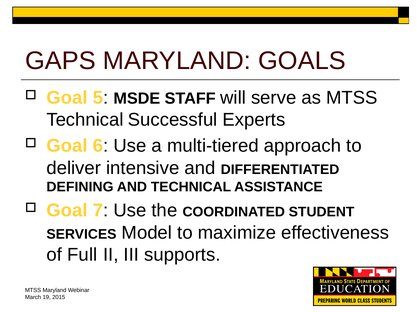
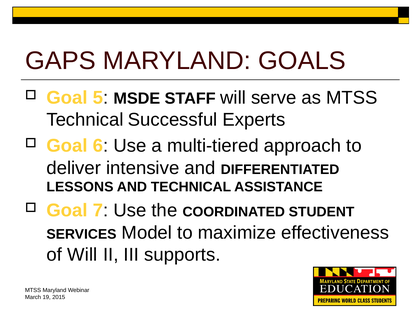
DEFINING: DEFINING -> LESSONS (80, 187)
of Full: Full -> Will (82, 255)
